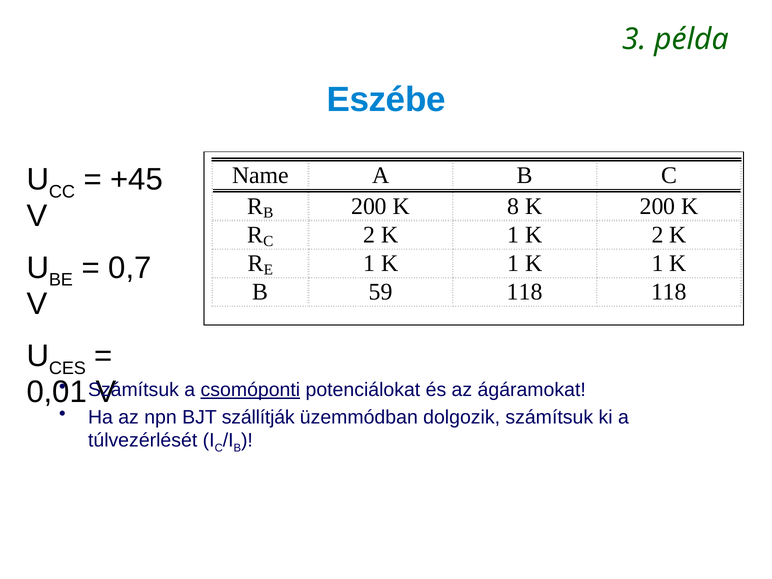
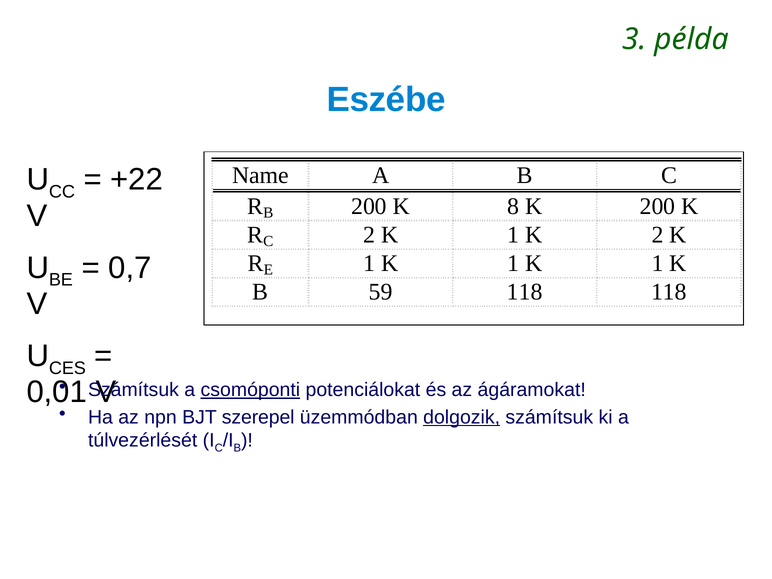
+45: +45 -> +22 (137, 180)
szállítják: szállítják -> szerepel (258, 417)
dolgozik underline: none -> present (462, 417)
